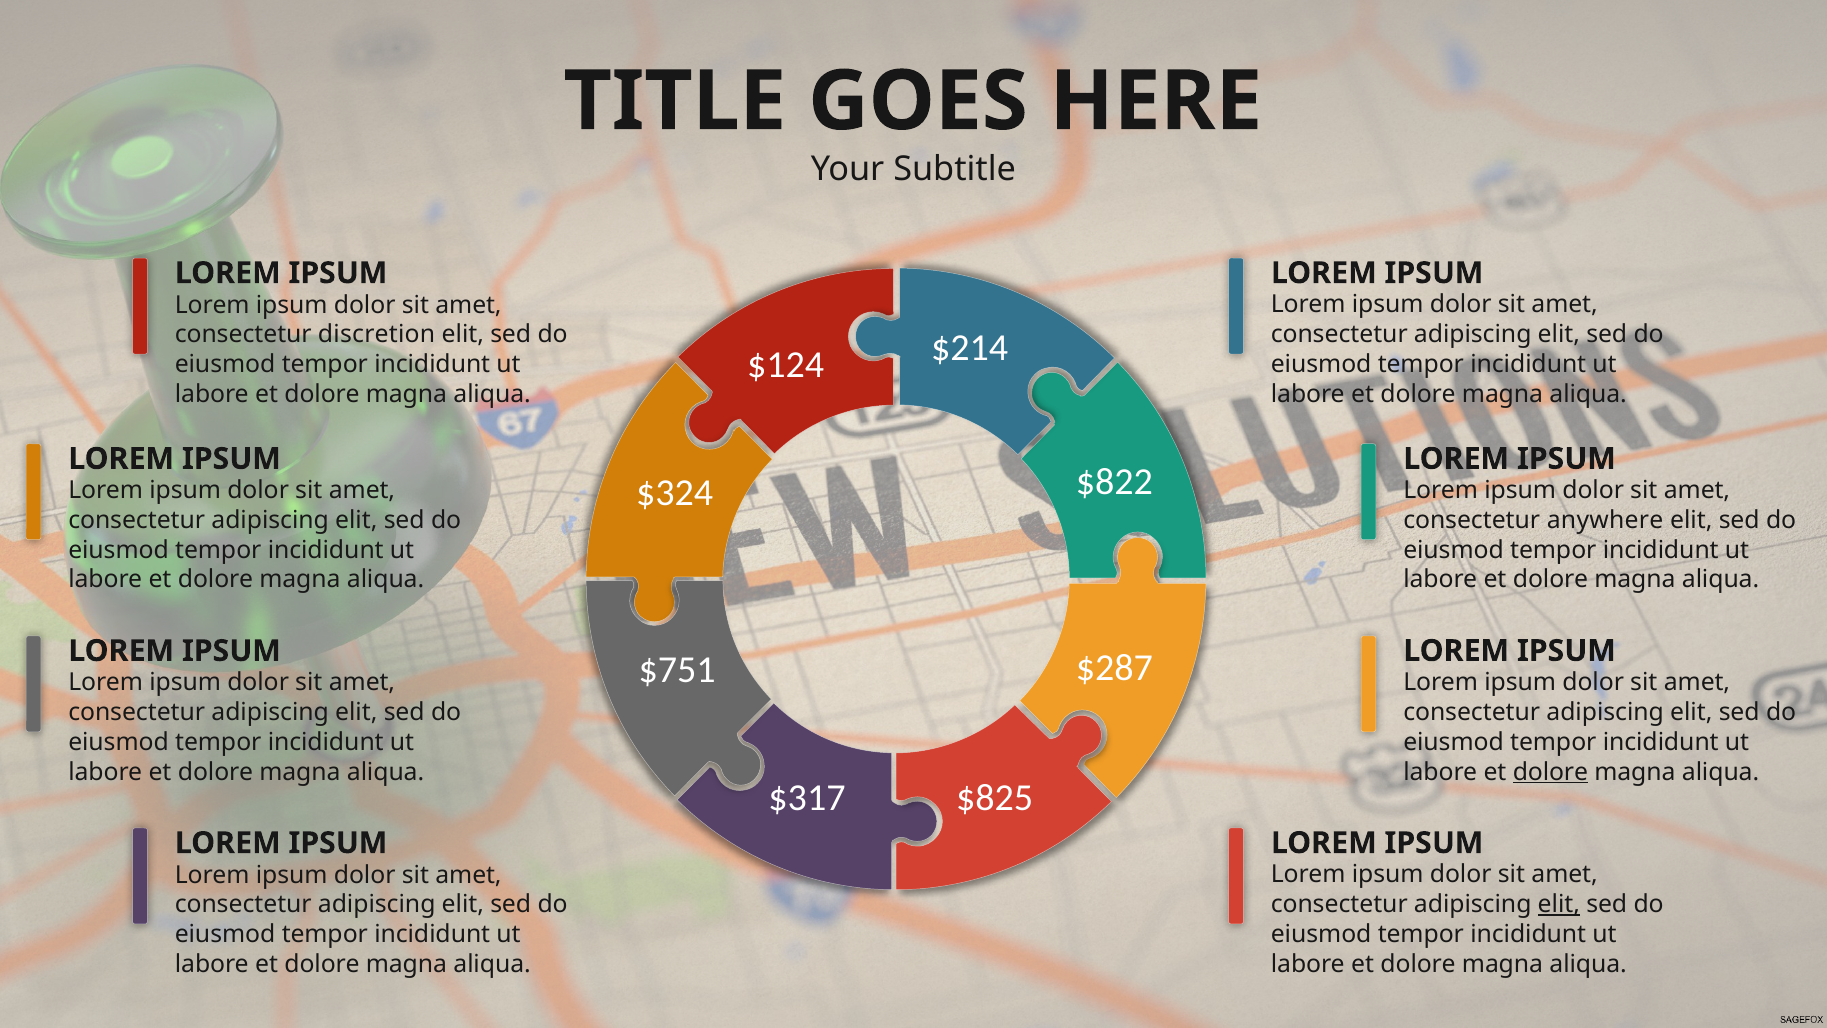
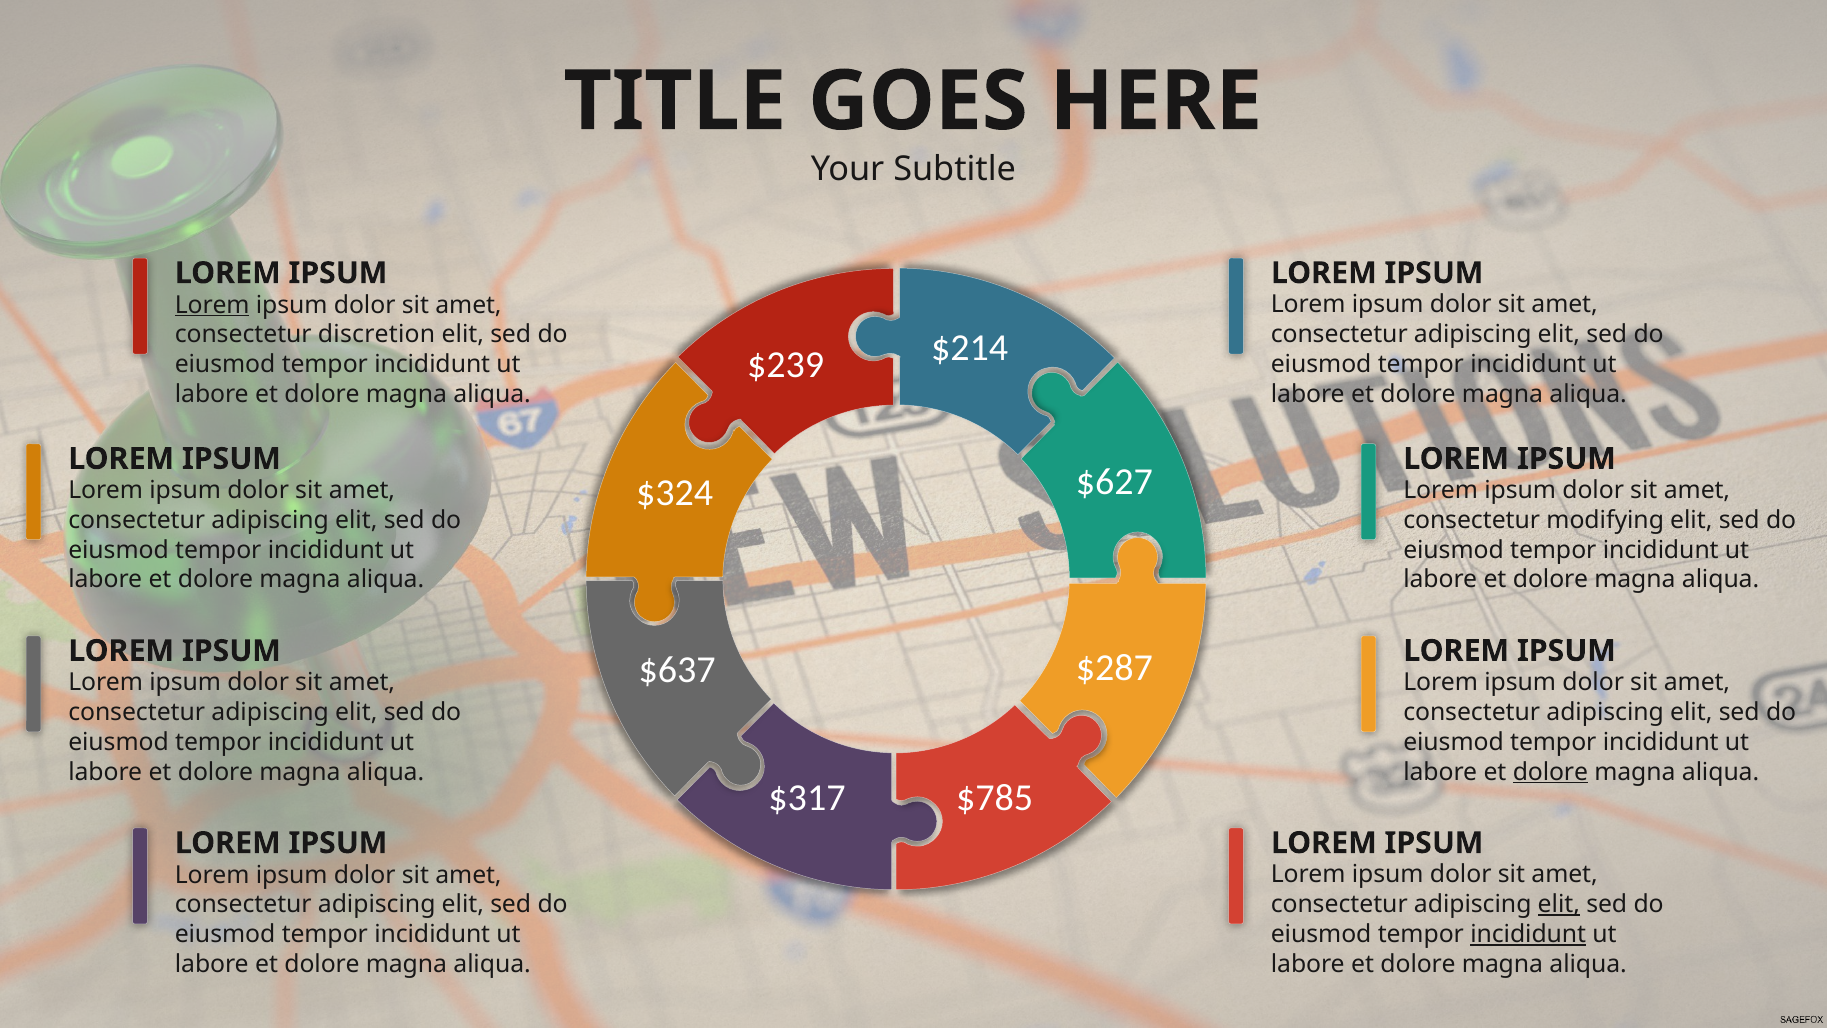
Lorem underline: none -> present (212, 305)
$124: $124 -> $239 (786, 364)
$822: $822 -> $627 (1114, 481)
anywhere: anywhere -> modifying (1605, 520)
$751: $751 -> $637 (677, 670)
$825: $825 -> $785 (995, 798)
incididunt underline: none -> present (1528, 934)
